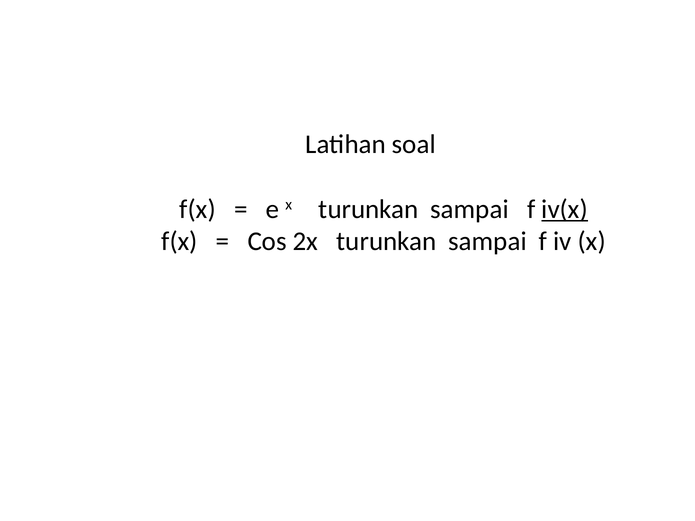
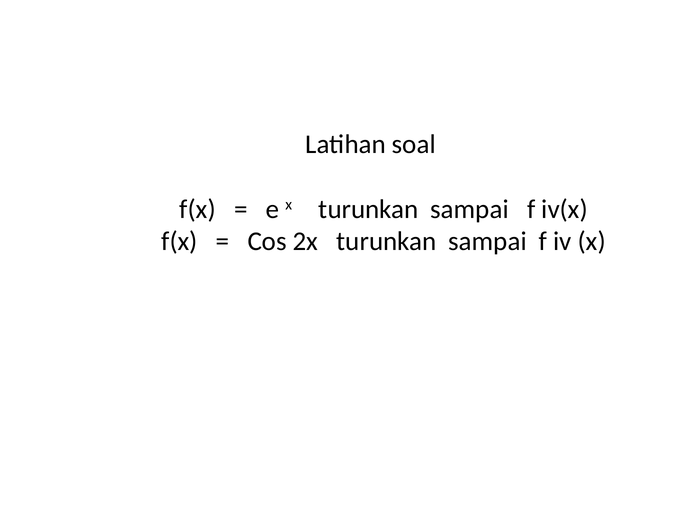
iv(x underline: present -> none (565, 209)
